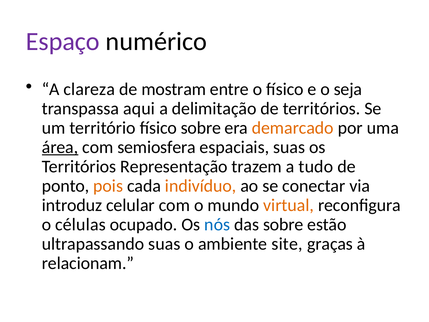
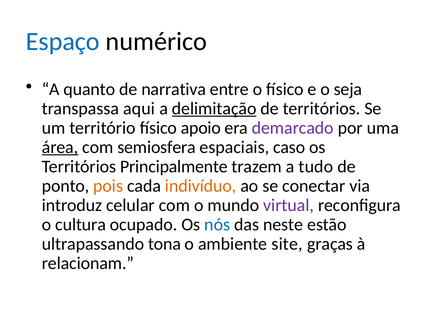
Espaço colour: purple -> blue (63, 42)
clareza: clareza -> quanto (89, 89)
mostram: mostram -> narrativa (174, 89)
delimitação underline: none -> present (214, 108)
físico sobre: sobre -> apoio (201, 128)
demarcado colour: orange -> purple (293, 128)
espaciais suas: suas -> caso (289, 147)
Representação: Representação -> Principalmente (174, 166)
virtual colour: orange -> purple (289, 205)
células: células -> cultura (81, 224)
das sobre: sobre -> neste (283, 224)
ultrapassando suas: suas -> tona (165, 244)
